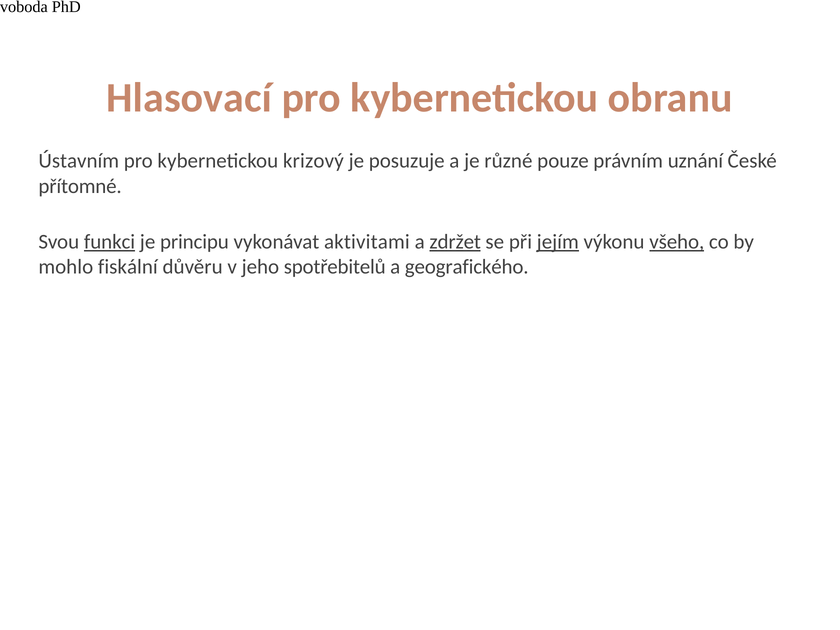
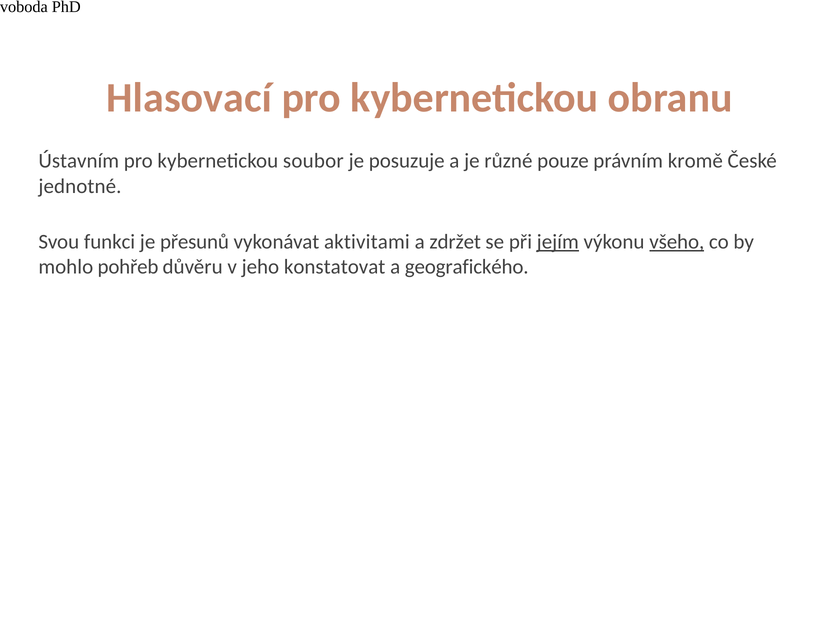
krizový: krizový -> soubor (313, 161)
uznání: uznání -> kromě (695, 161)
přítomné: přítomné -> jednotné (80, 186)
funkci underline: present -> none (110, 242)
principu: principu -> přesunů (194, 242)
zdržet underline: present -> none (455, 242)
fiskální: fiskální -> pohřeb (128, 267)
spotřebitelů: spotřebitelů -> konstatovat (335, 267)
